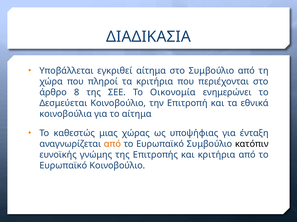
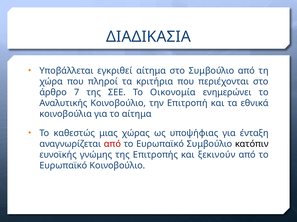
8: 8 -> 7 (77, 93)
Δεσμεύεται: Δεσμεύεται -> Αναλυτικής (63, 104)
από colour: orange -> red (112, 144)
και κριτήρια: κριτήρια -> ξεκινούν (217, 155)
